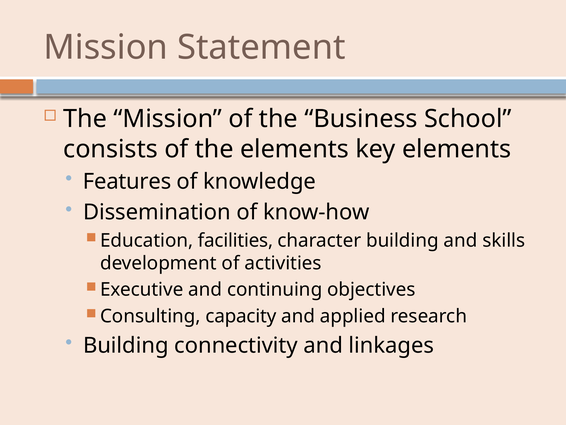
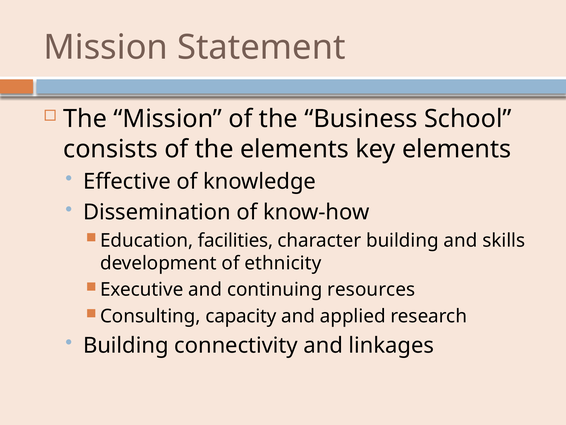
Features: Features -> Effective (127, 181)
activities: activities -> ethnicity (283, 263)
objectives: objectives -> resources (371, 289)
